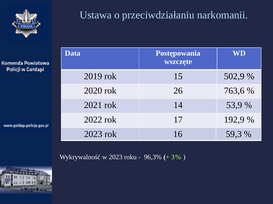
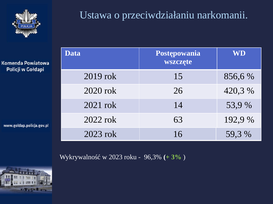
502,9: 502,9 -> 856,6 (234, 77)
763,6: 763,6 -> 420,3 (234, 91)
17: 17 -> 63 (178, 120)
